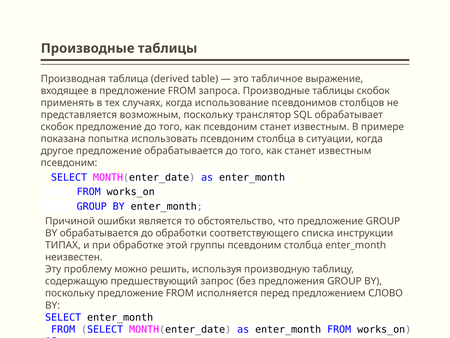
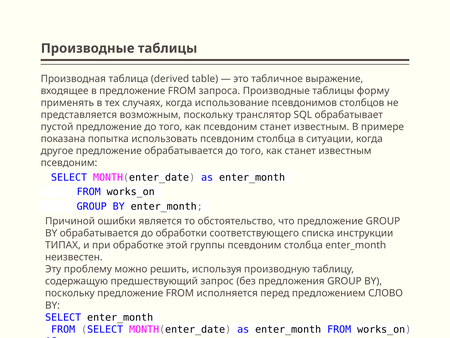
таблицы скобок: скобок -> форму (373, 91)
скобок: скобок -> пустой (57, 127)
